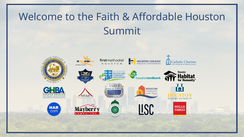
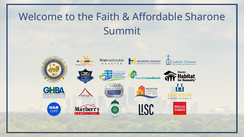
Houston: Houston -> Sharone (205, 17)
